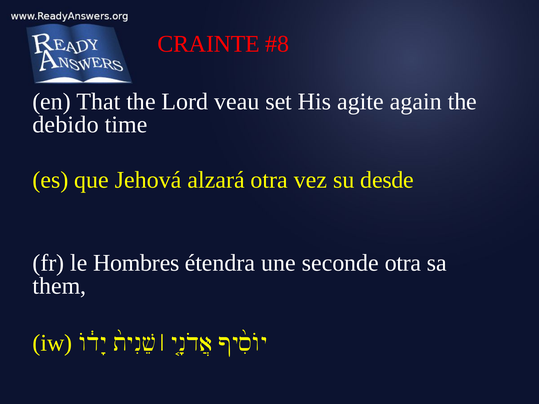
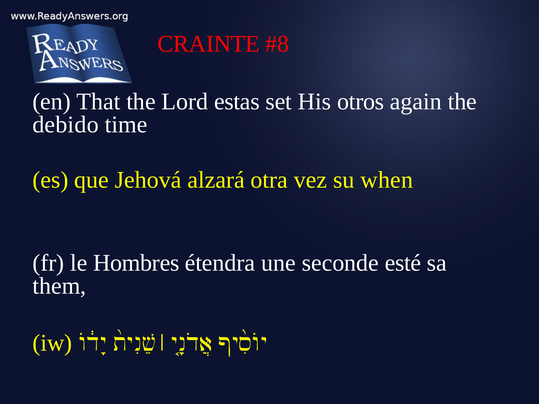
veau: veau -> estas (237, 102)
agite: agite -> otros (361, 102)
desde: desde -> when (387, 180)
seconde otra: otra -> esté (403, 263)
